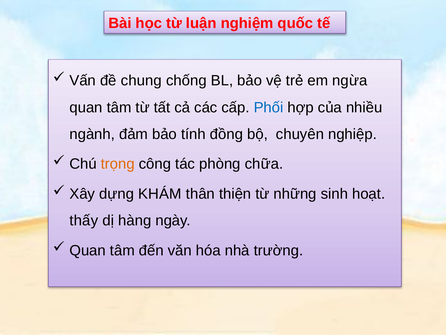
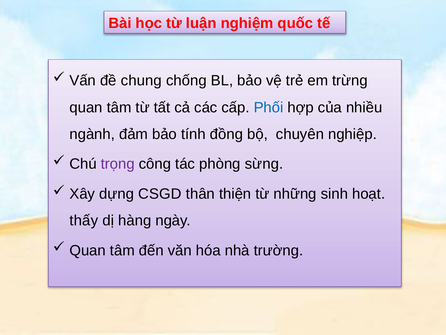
ngừa: ngừa -> trừng (350, 81)
trọng colour: orange -> purple (118, 164)
chữa: chữa -> sừng (264, 164)
KHÁM: KHÁM -> CSGD (160, 194)
